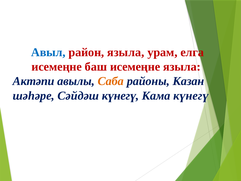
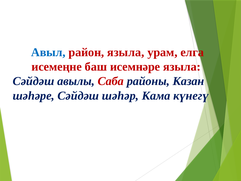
баш исемеңне: исемеңне -> исемнәре (135, 67)
Актәпи: Актәпи -> Сәйдәш (34, 81)
Саба colour: orange -> red (111, 81)
Сәйдәш күнегү: күнегү -> шәһәр (120, 96)
